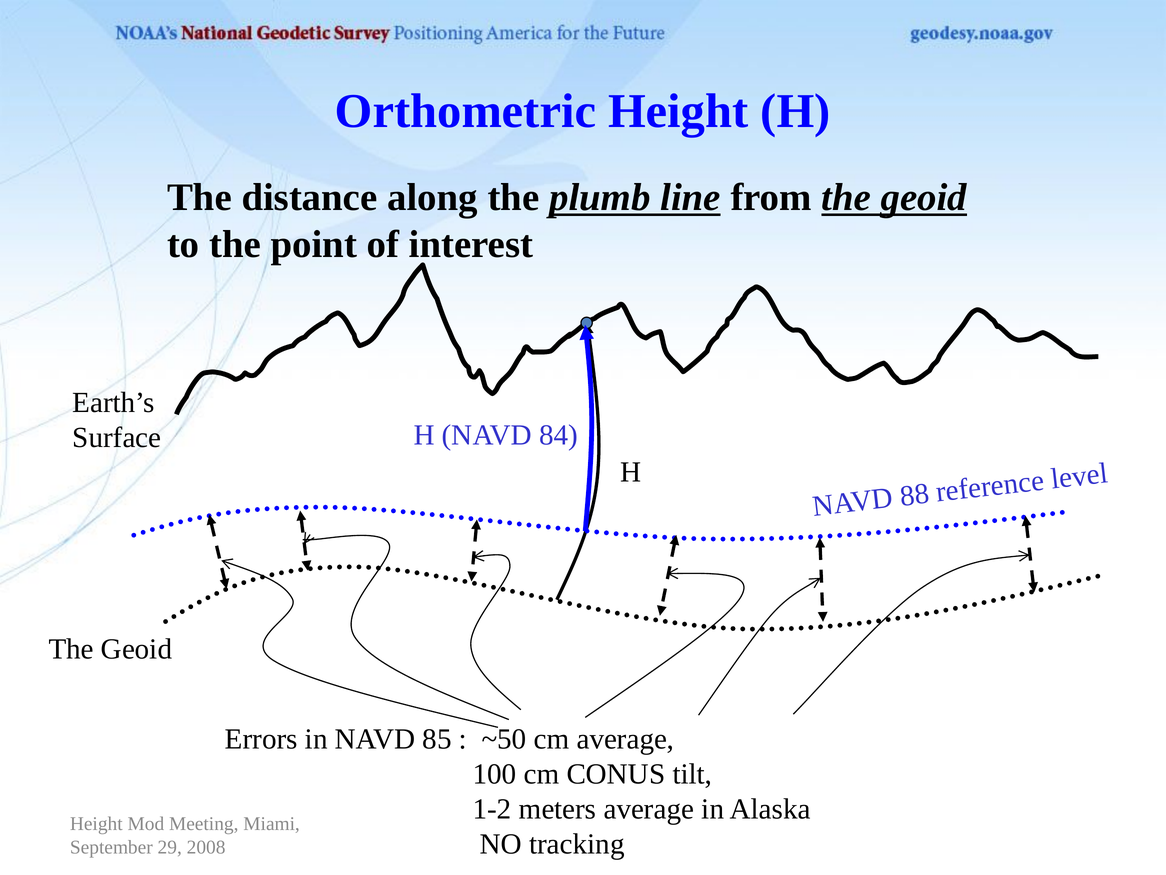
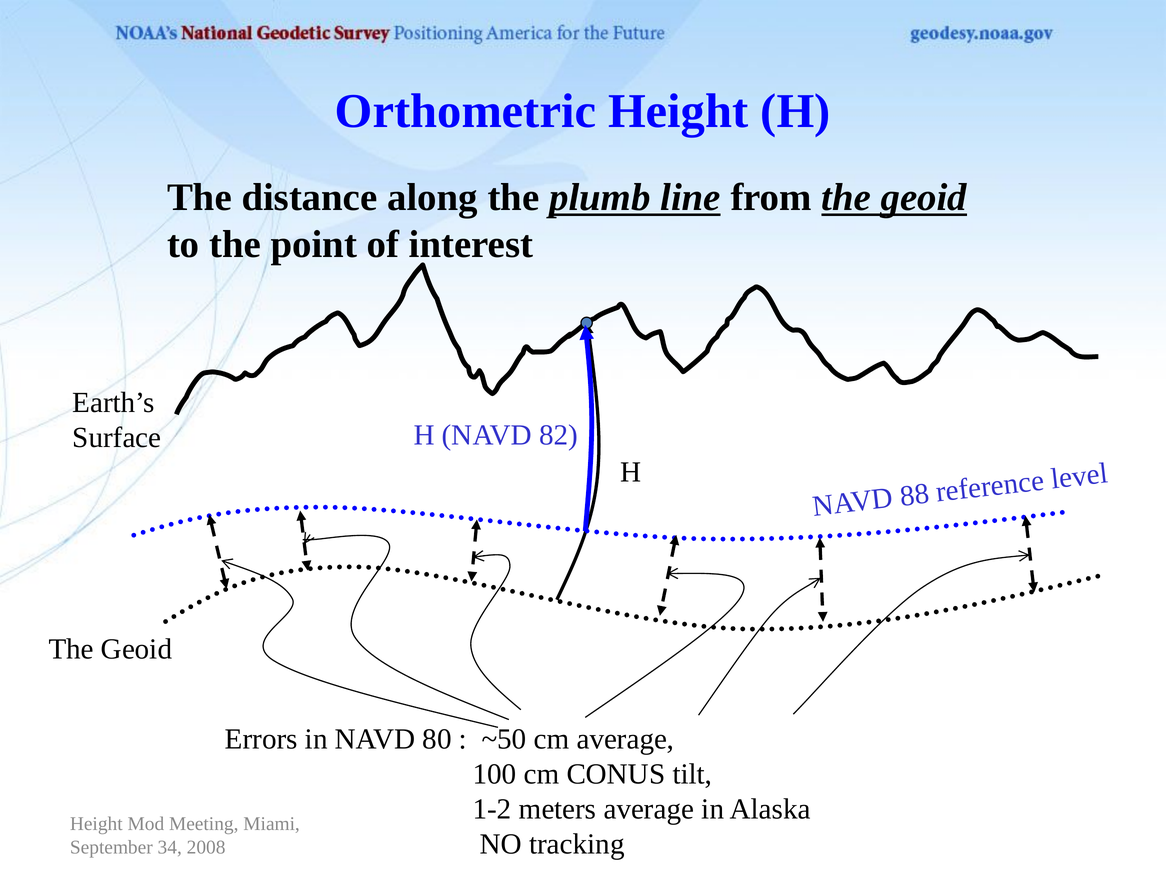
84: 84 -> 82 (559, 435)
85: 85 -> 80 (437, 739)
29: 29 -> 34 (170, 847)
